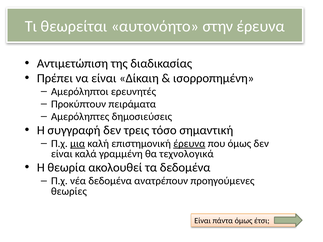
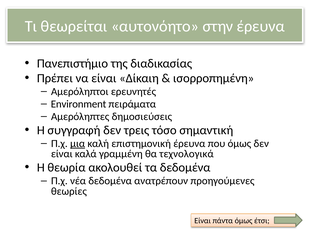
Αντιμετώπιση: Αντιμετώπιση -> Πανεπιστήμιο (72, 64)
Προκύπτουν: Προκύπτουν -> Environment (79, 104)
έρευνα underline: present -> none (189, 144)
